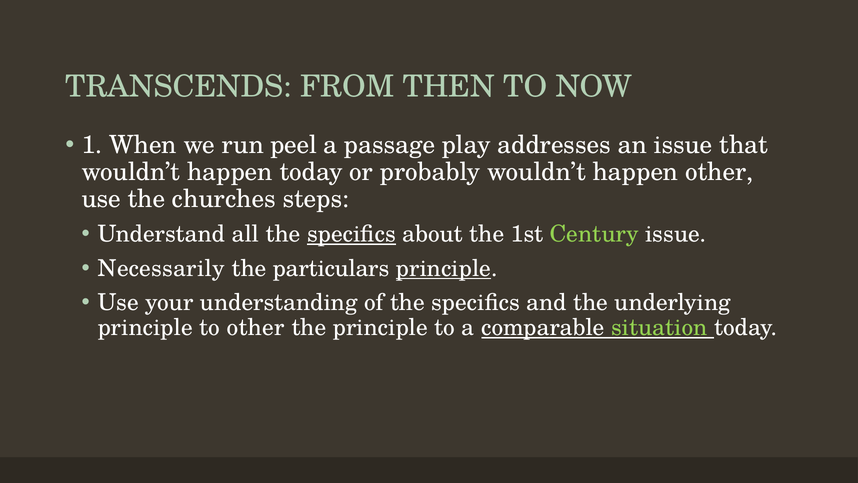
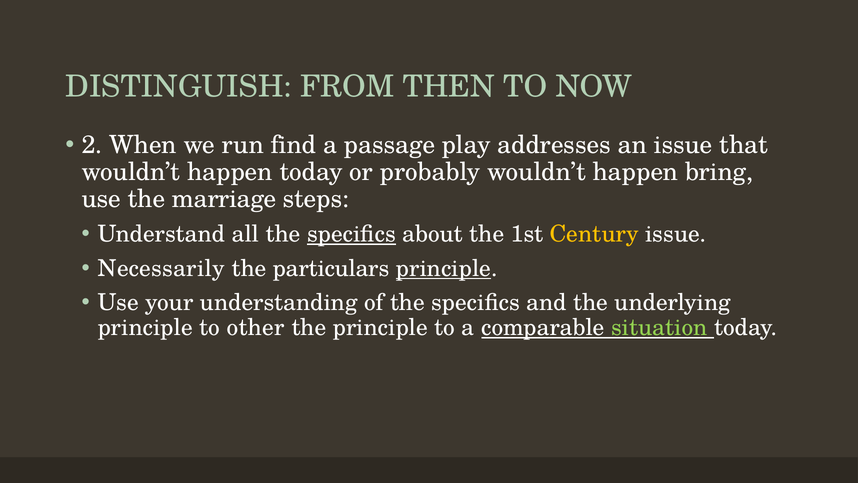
TRANSCENDS: TRANSCENDS -> DISTINGUISH (179, 86)
1: 1 -> 2 (92, 145)
peel: peel -> find (294, 145)
happen other: other -> bring (719, 172)
churches: churches -> marriage (224, 199)
Century colour: light green -> yellow (594, 234)
